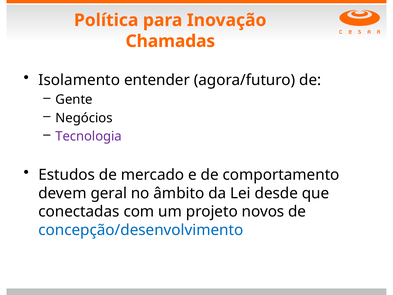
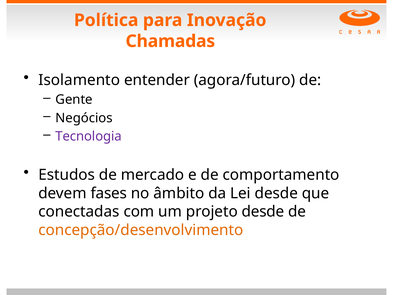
geral: geral -> fases (109, 193)
projeto novos: novos -> desde (263, 211)
concepção/desenvolvimento colour: blue -> orange (141, 230)
